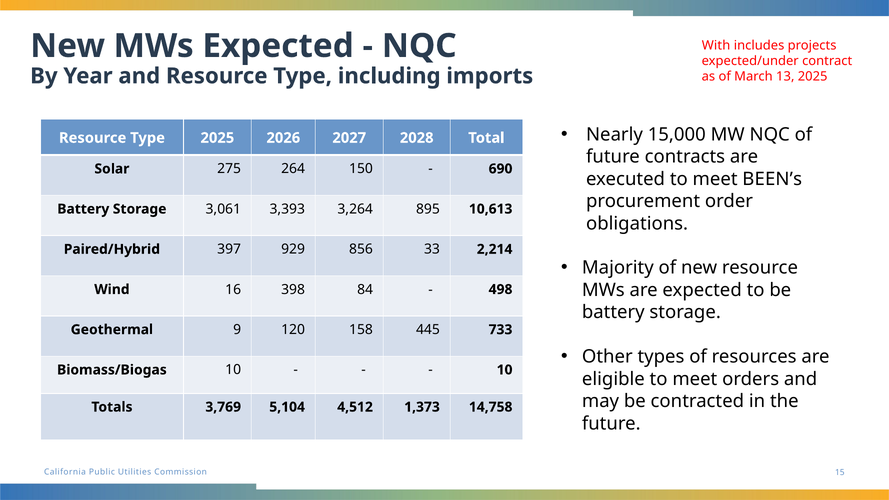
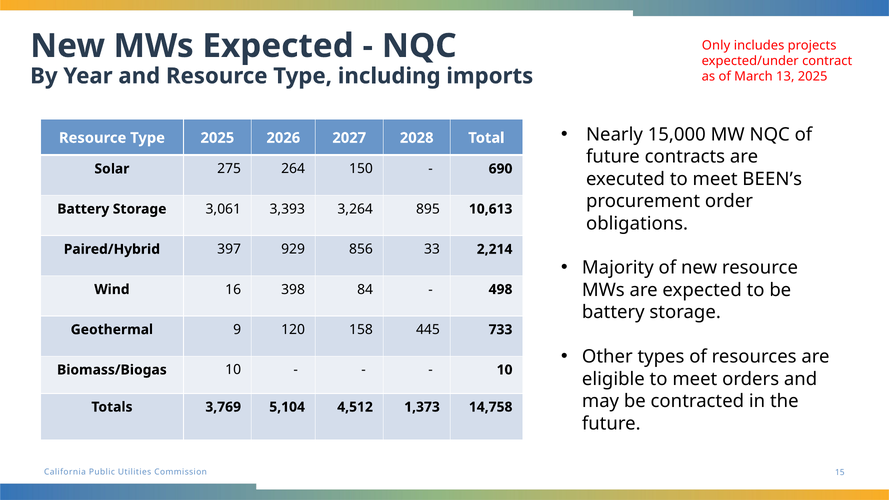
With: With -> Only (716, 46)
